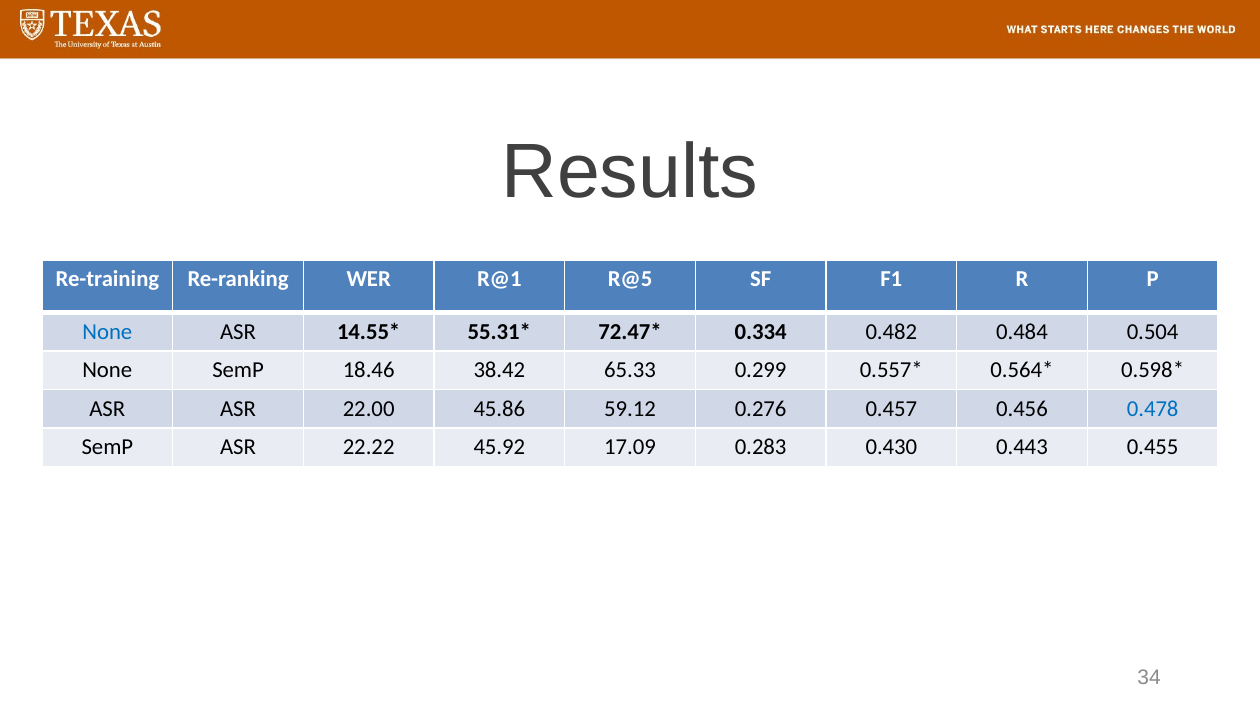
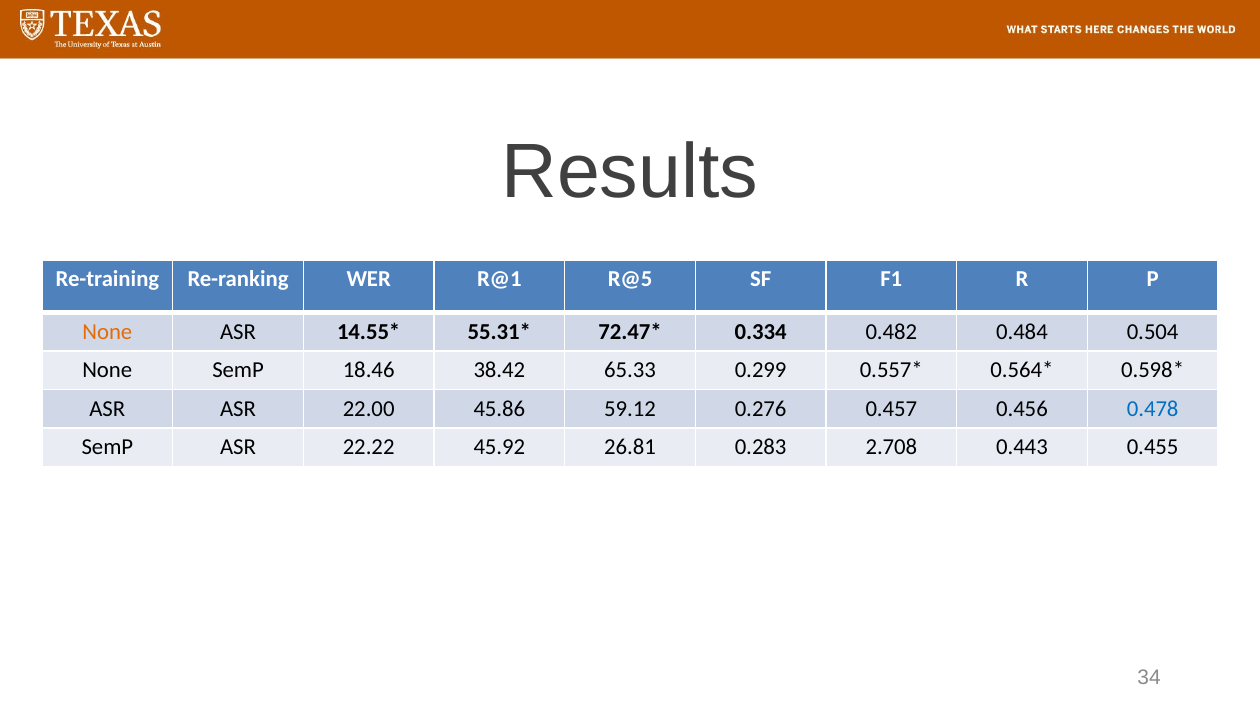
None colour: blue -> orange (107, 332)
17.09: 17.09 -> 26.81 (630, 447)
0.430: 0.430 -> 2.708 (891, 447)
